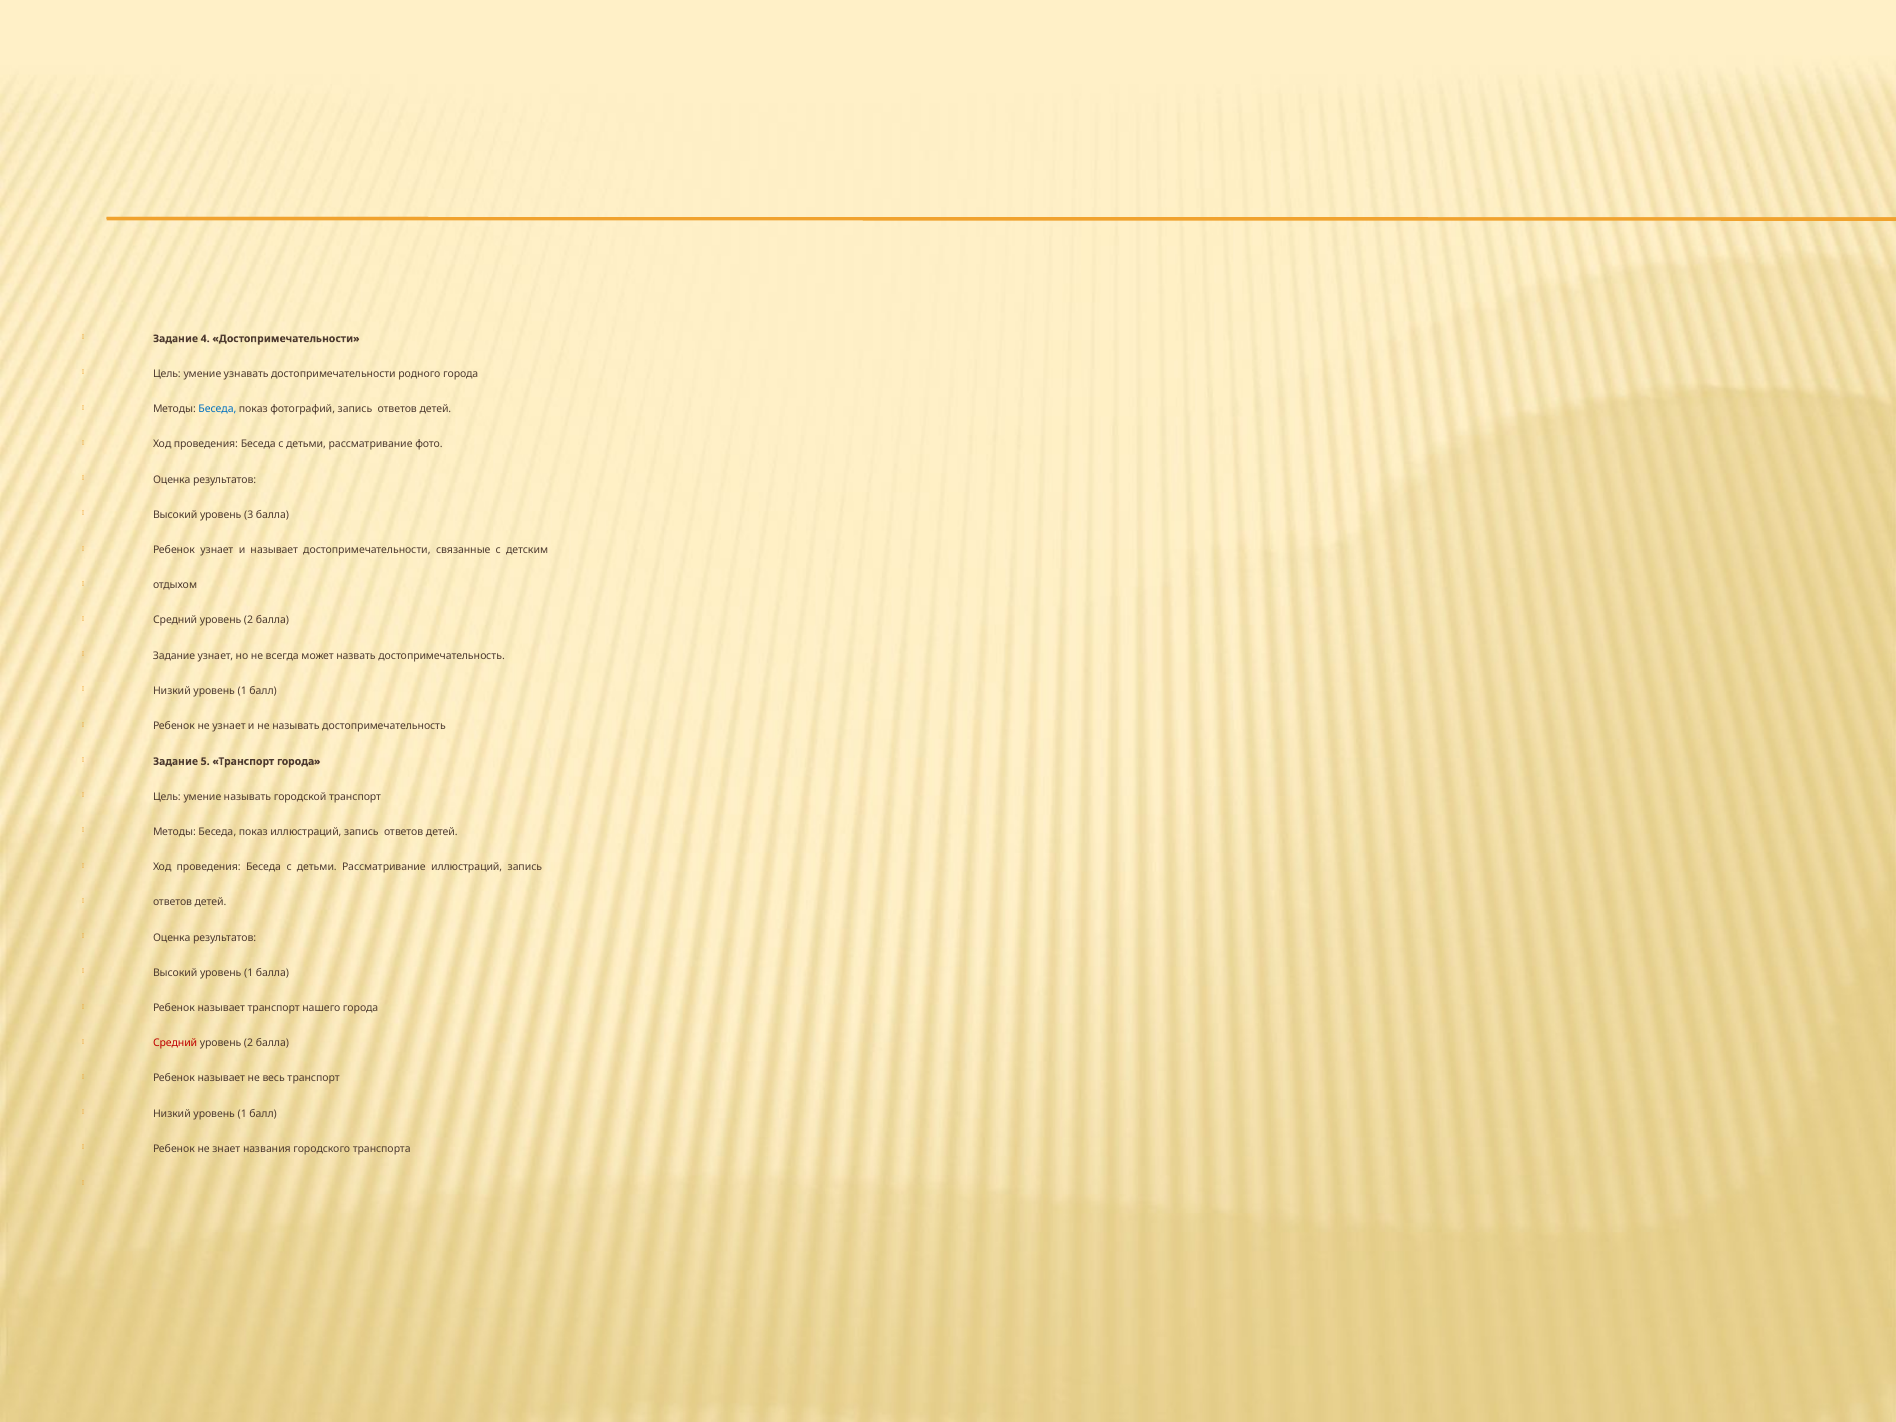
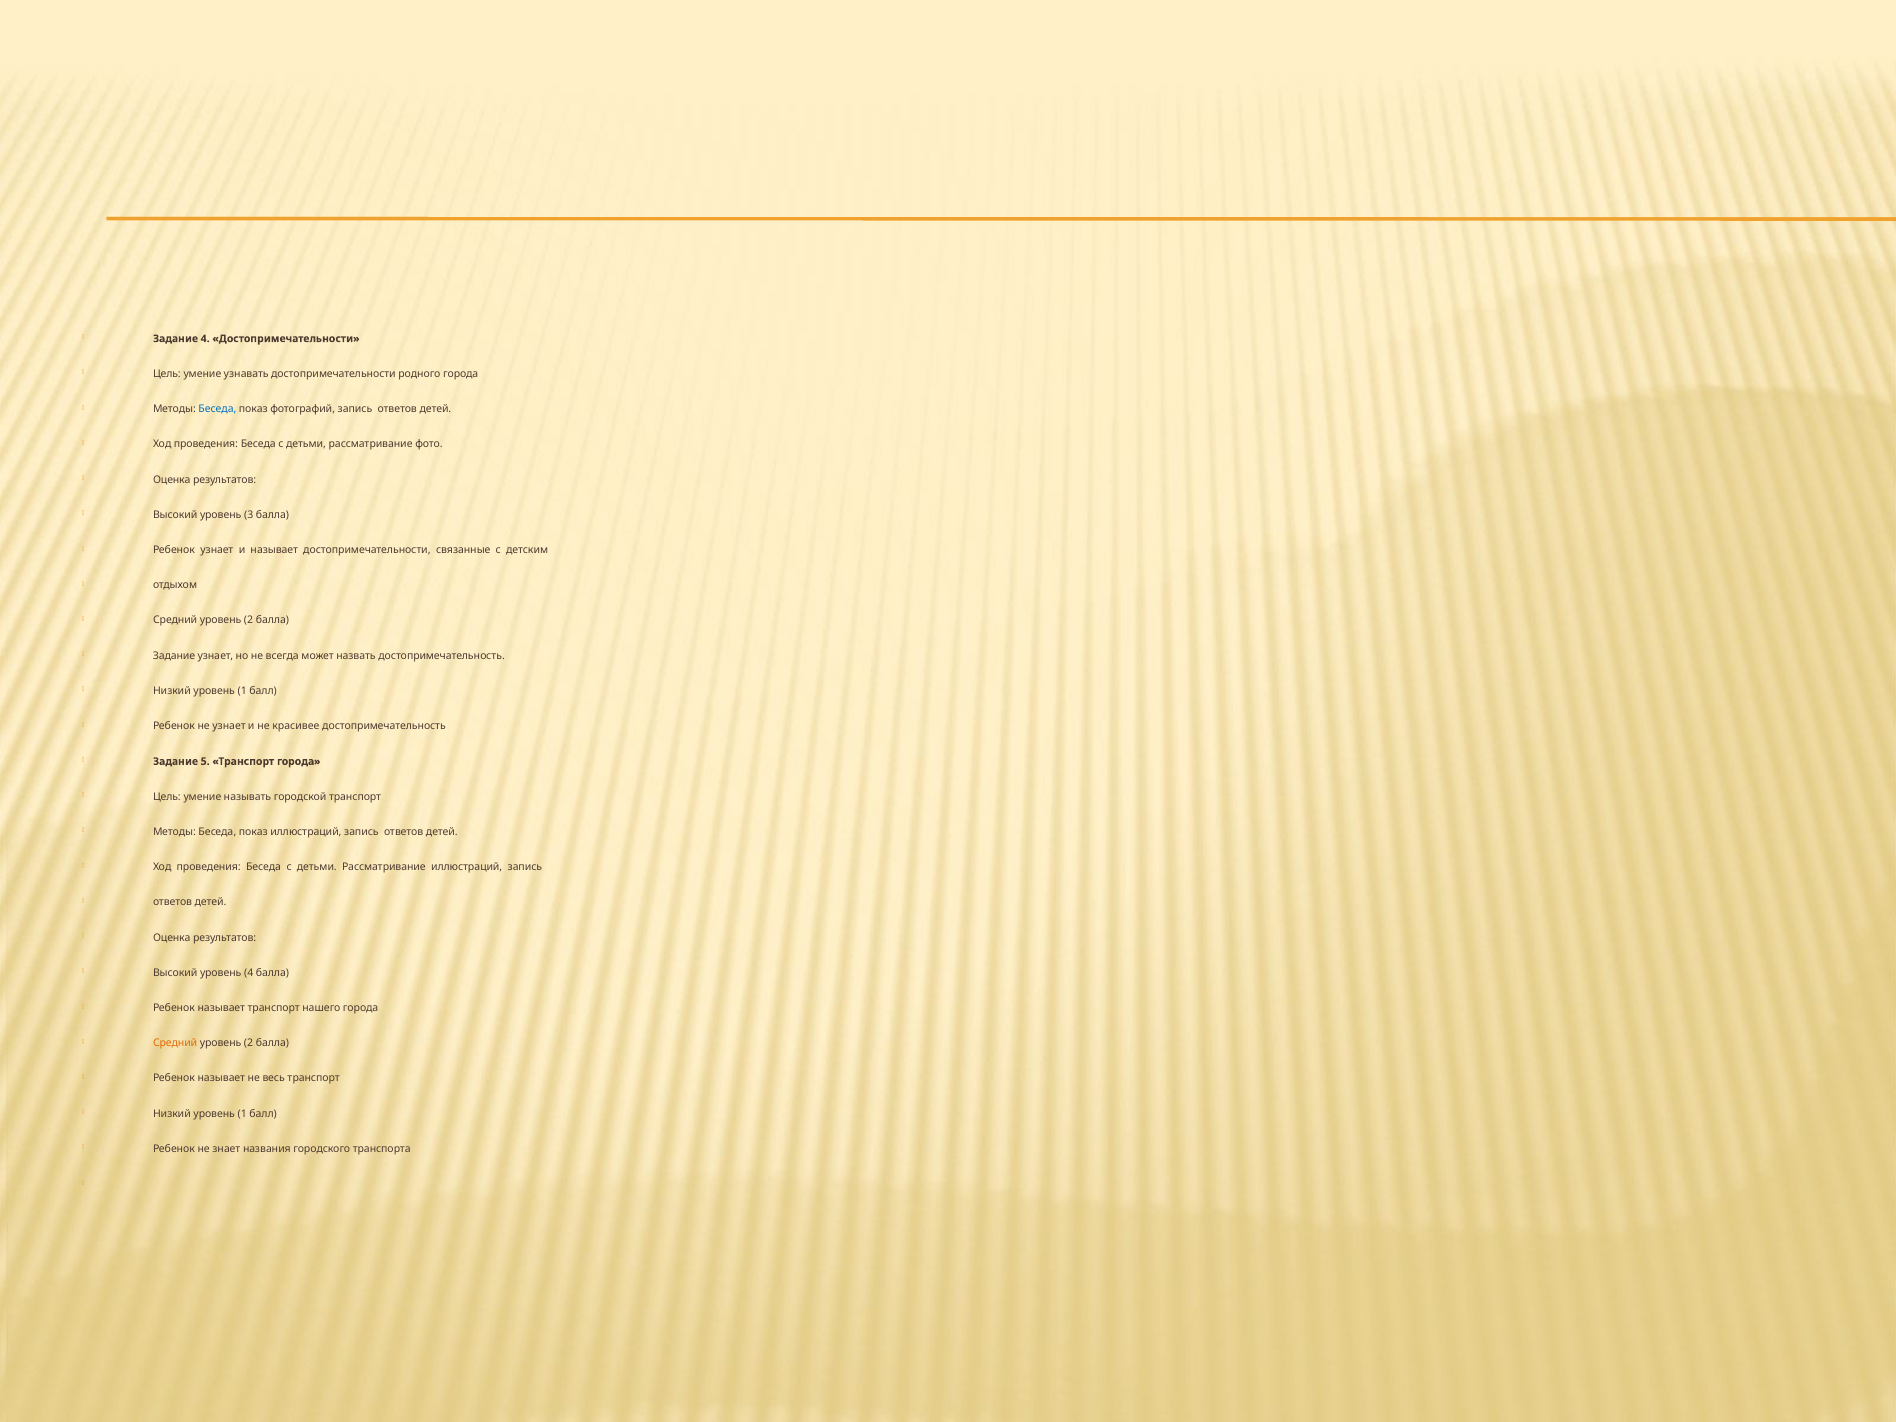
не называть: называть -> красивее (296, 726)
Высокий уровень 1: 1 -> 4 (249, 973)
Средний colour: red -> orange (175, 1043)
